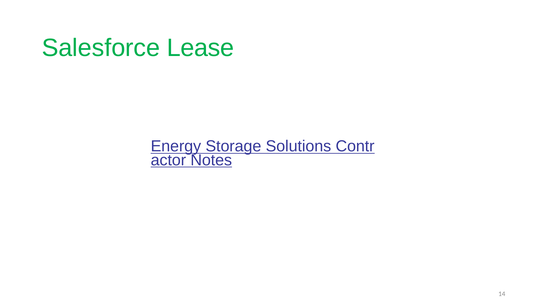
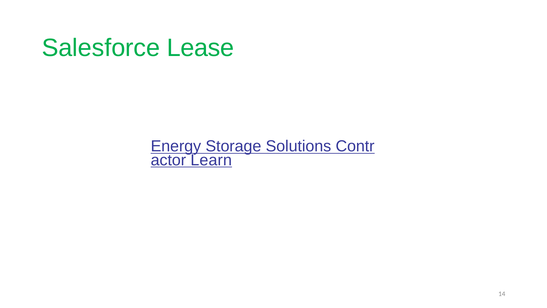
Notes: Notes -> Learn (211, 160)
